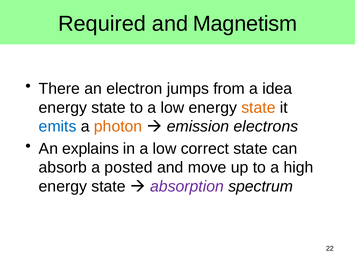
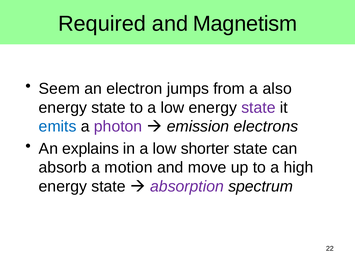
There: There -> Seem (59, 89)
idea: idea -> also (277, 89)
state colour: orange -> purple (258, 108)
photon colour: orange -> purple (118, 127)
correct: correct -> shorter (205, 149)
posted: posted -> motion (129, 168)
